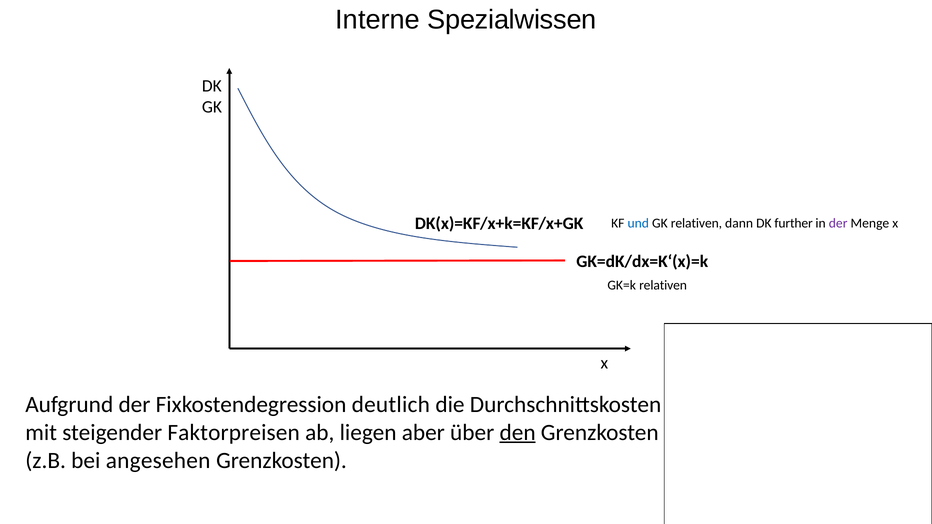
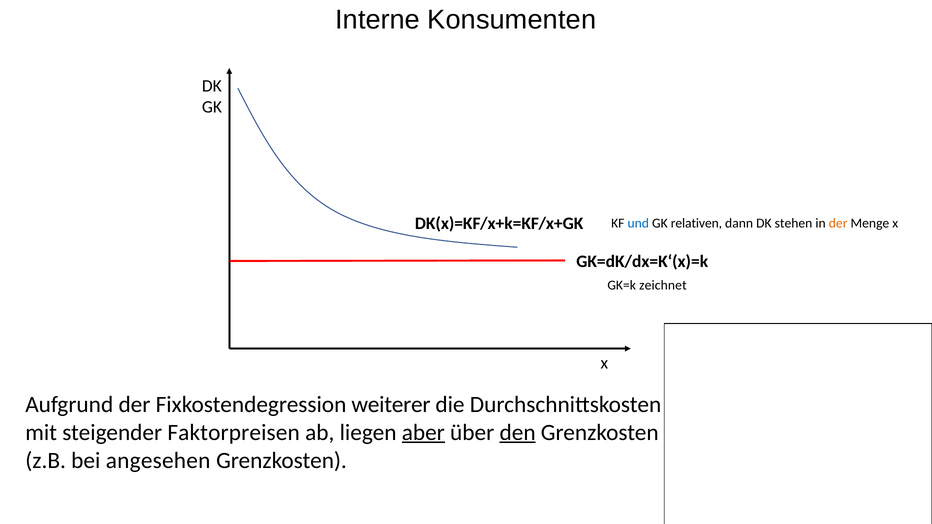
Spezialwissen: Spezialwissen -> Konsumenten (512, 20)
further: further -> stehen (794, 223)
der colour: purple -> orange (838, 223)
GK=k relativen: relativen -> zeichnet (663, 285)
deutlich: deutlich -> weiterer (391, 405)
aber underline: none -> present (423, 433)
